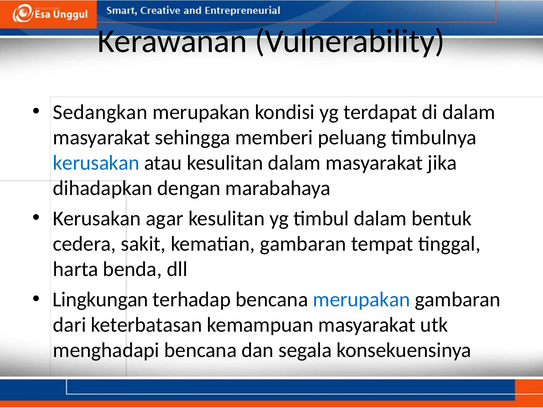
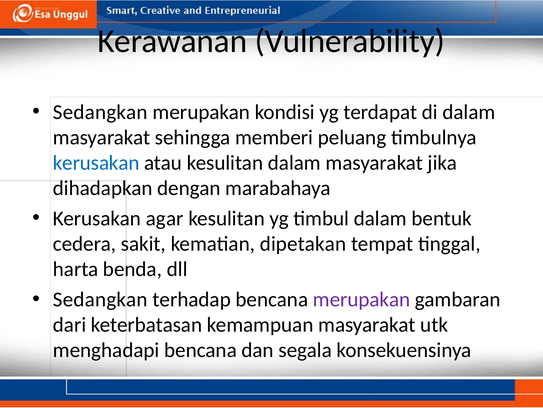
kematian gambaran: gambaran -> dipetakan (303, 243)
Lingkungan: Lingkungan -> Sedangkan (100, 299)
merupakan colour: blue -> purple (362, 299)
